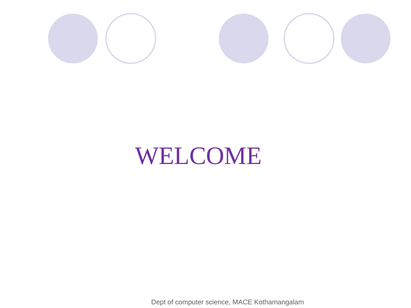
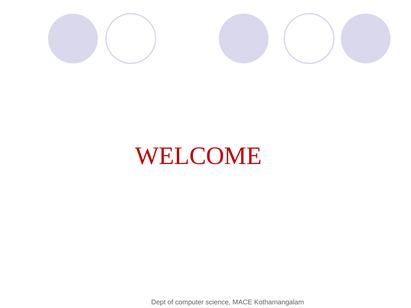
WELCOME colour: purple -> red (199, 156)
